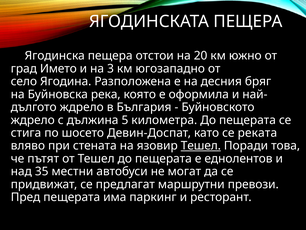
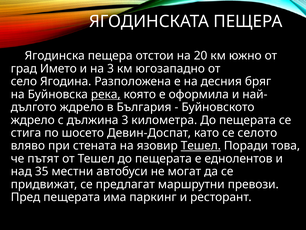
река underline: none -> present (106, 94)
дължина 5: 5 -> 3 (125, 120)
реката: реката -> селото (257, 133)
